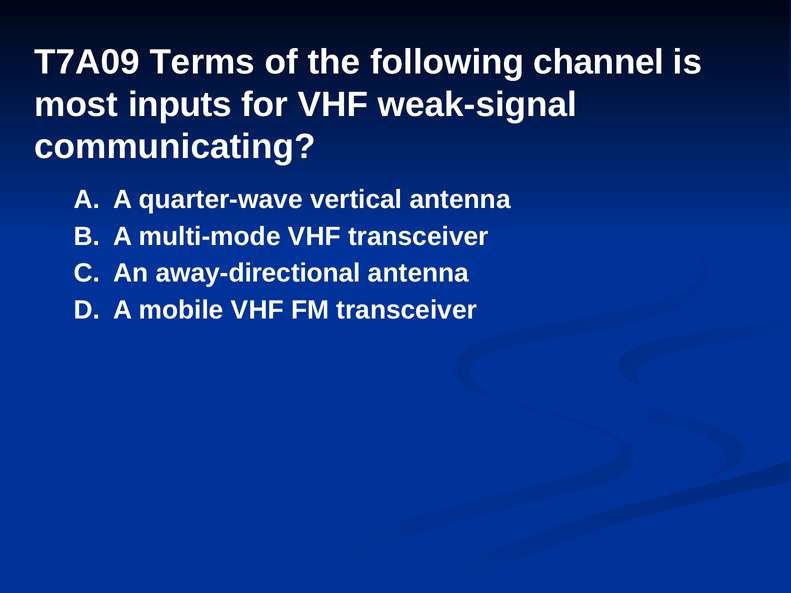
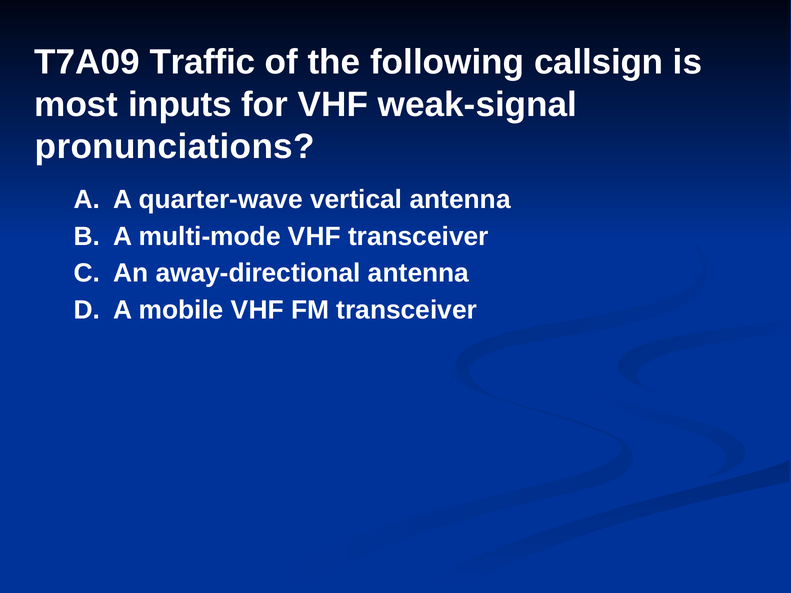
Terms: Terms -> Traffic (202, 62)
channel: channel -> callsign (599, 62)
communicating: communicating -> pronunciations (175, 147)
